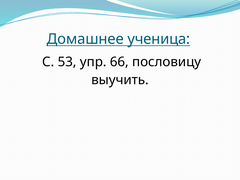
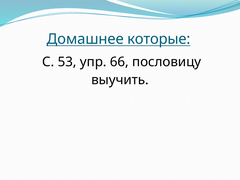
ученица: ученица -> которые (159, 39)
